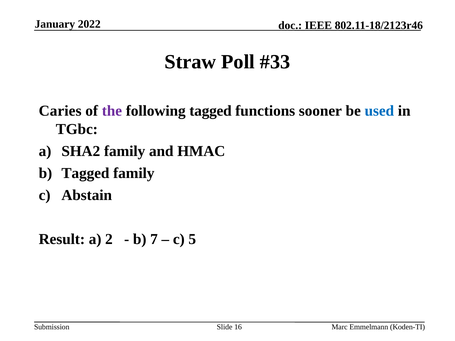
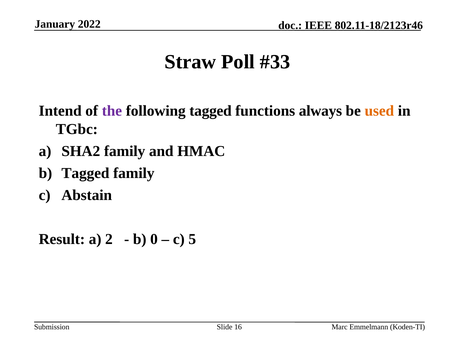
Caries: Caries -> Intend (60, 111)
sooner: sooner -> always (320, 111)
used colour: blue -> orange (379, 111)
7: 7 -> 0 (154, 239)
